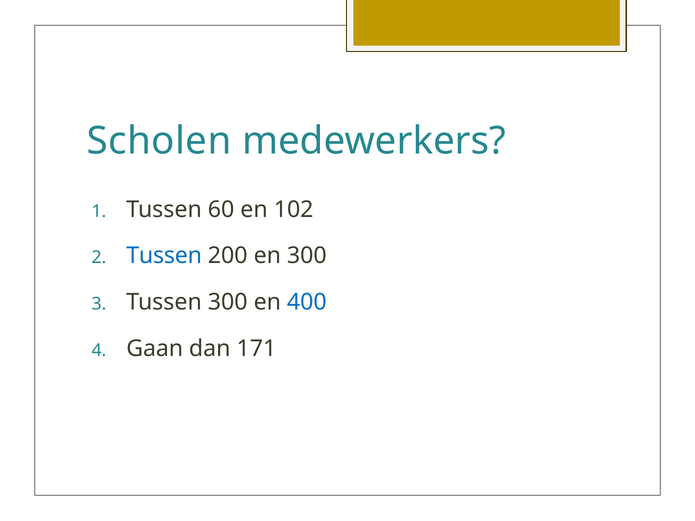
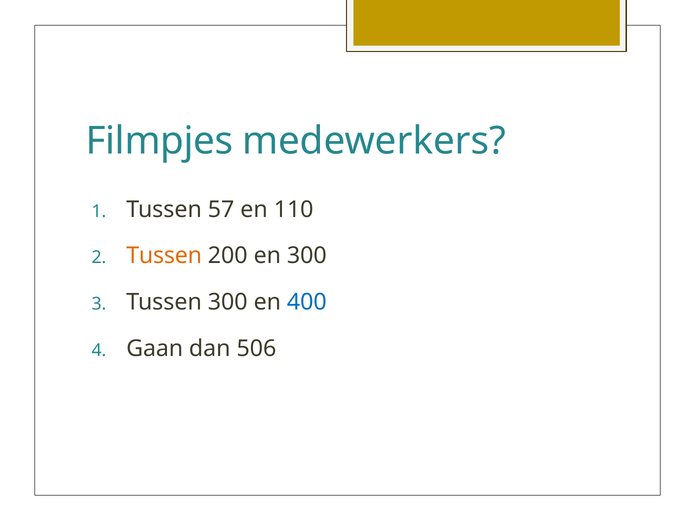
Scholen: Scholen -> Filmpjes (159, 141)
60: 60 -> 57 (221, 210)
102: 102 -> 110 (294, 210)
Tussen colour: blue -> orange (164, 256)
171: 171 -> 506 (256, 349)
